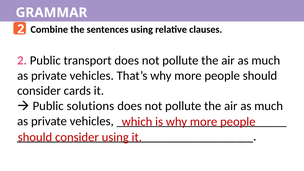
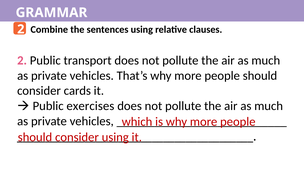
solutions: solutions -> exercises (90, 106)
